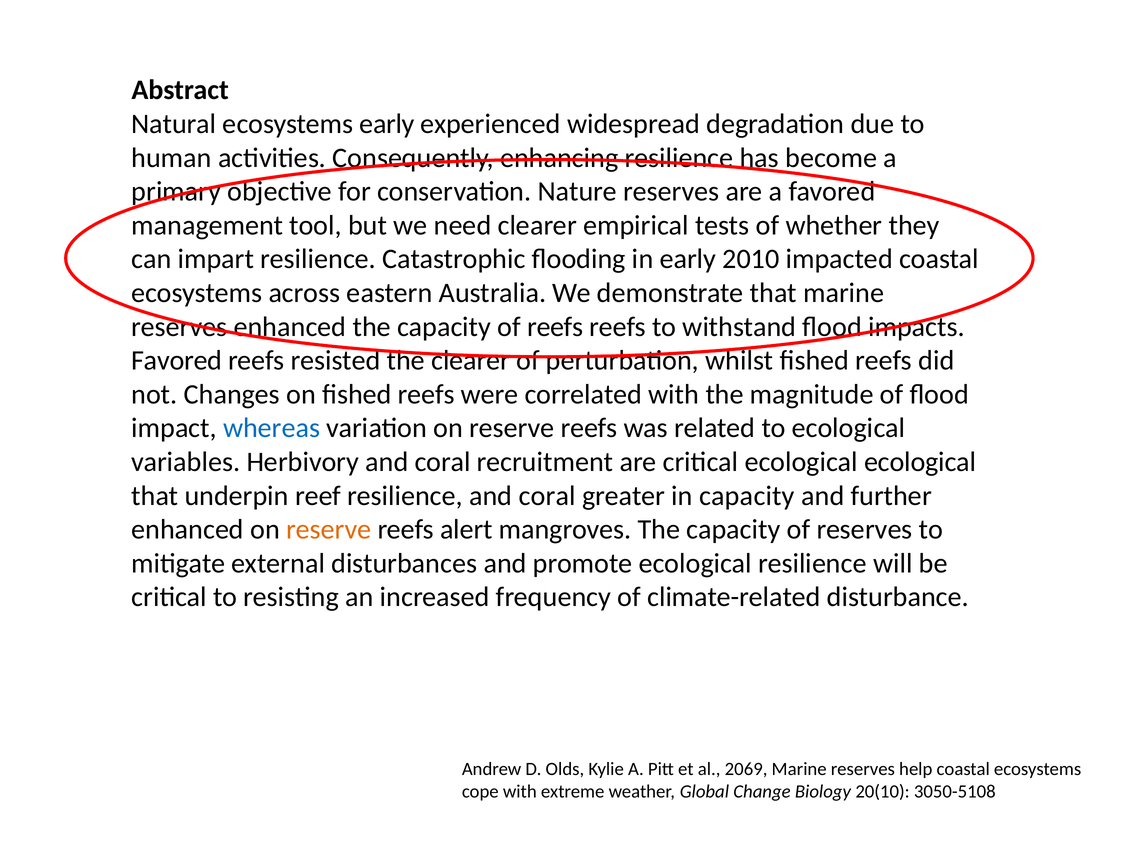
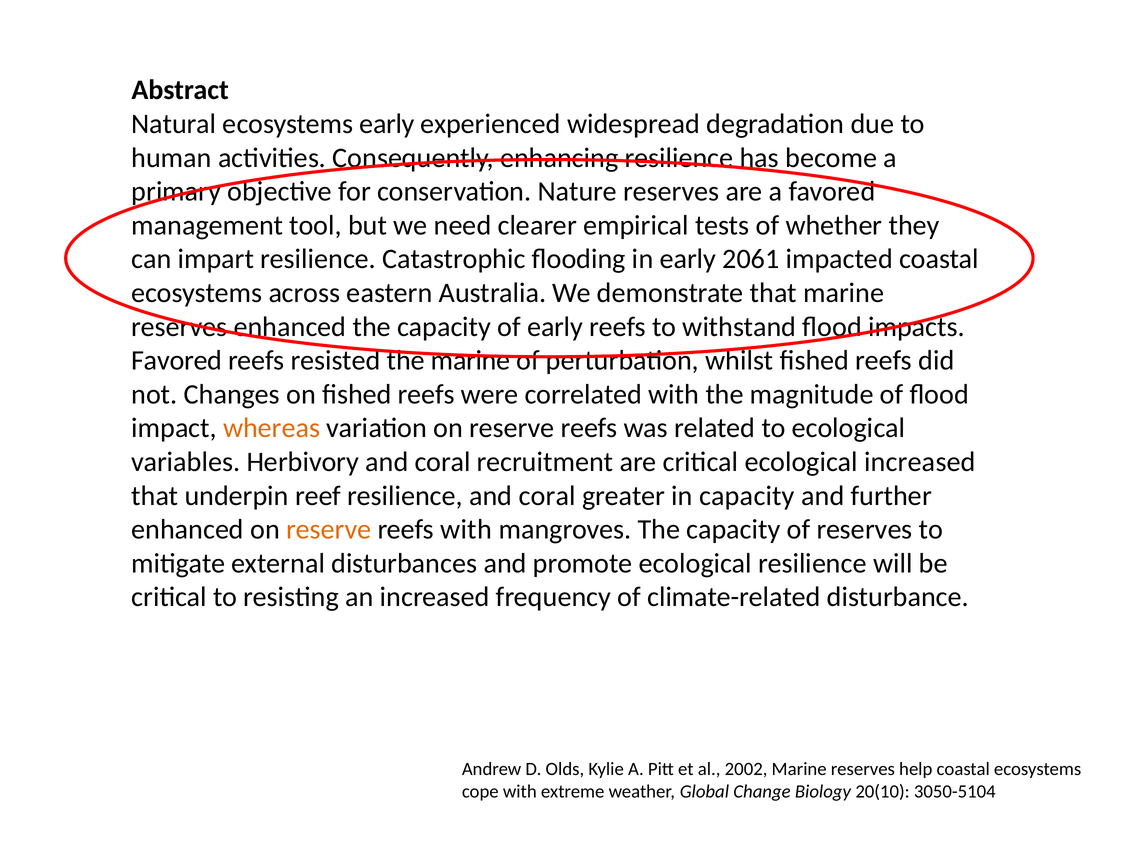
2010: 2010 -> 2061 (751, 259)
of reefs: reefs -> early (555, 327)
the clearer: clearer -> marine (471, 361)
whereas colour: blue -> orange (272, 428)
ecological ecological: ecological -> increased (920, 462)
reefs alert: alert -> with (466, 530)
2069: 2069 -> 2002 (746, 769)
3050-5108: 3050-5108 -> 3050-5104 (955, 792)
